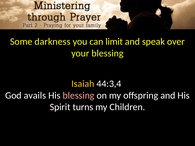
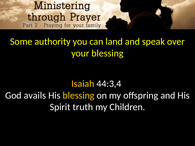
darkness: darkness -> authority (53, 42)
limit: limit -> land (114, 42)
blessing colour: pink -> yellow (79, 96)
turns: turns -> truth (83, 107)
